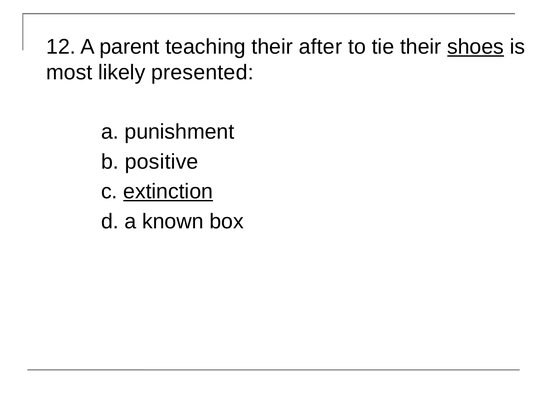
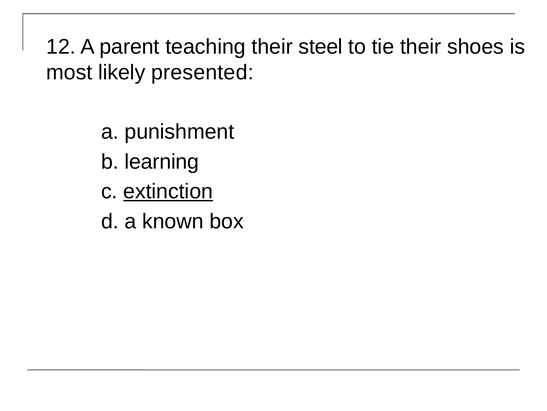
after: after -> steel (321, 47)
shoes underline: present -> none (476, 47)
positive: positive -> learning (162, 161)
